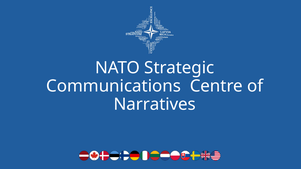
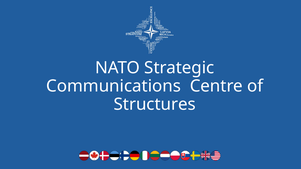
Narratives: Narratives -> Structures (155, 105)
